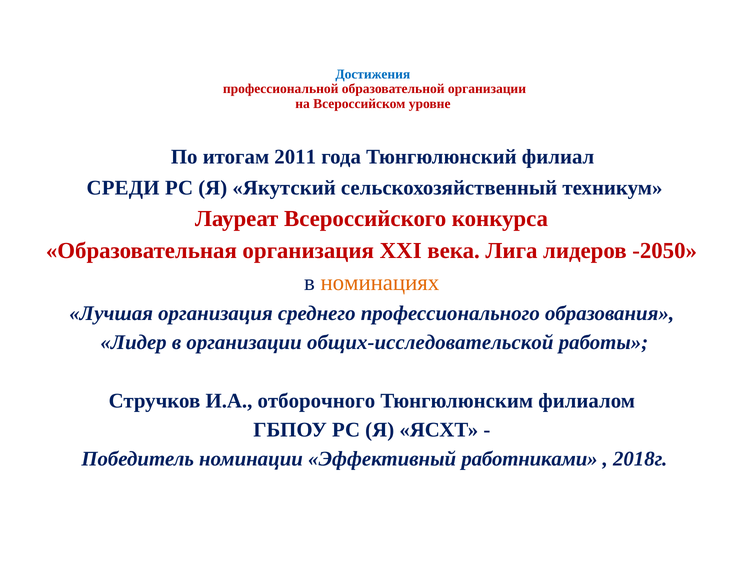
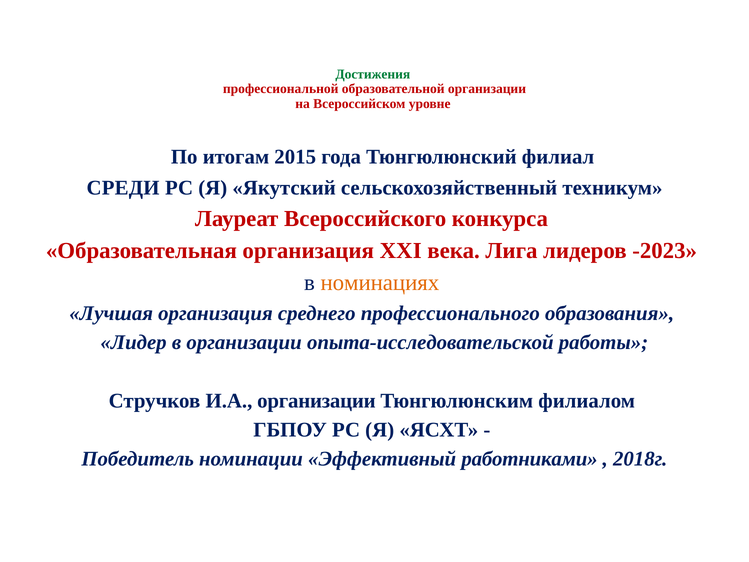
Достижения colour: blue -> green (373, 74)
2011: 2011 -> 2015 (295, 157)
-2050: -2050 -> -2023 (665, 251)
общих-исследовательской: общих-исследовательской -> опыта-исследовательской (430, 342)
И.А отборочного: отборочного -> организации (316, 400)
